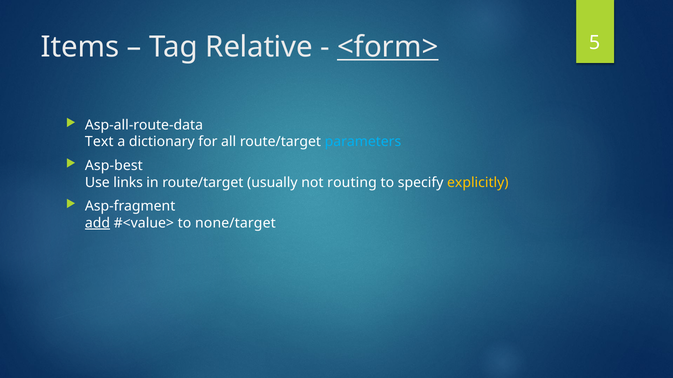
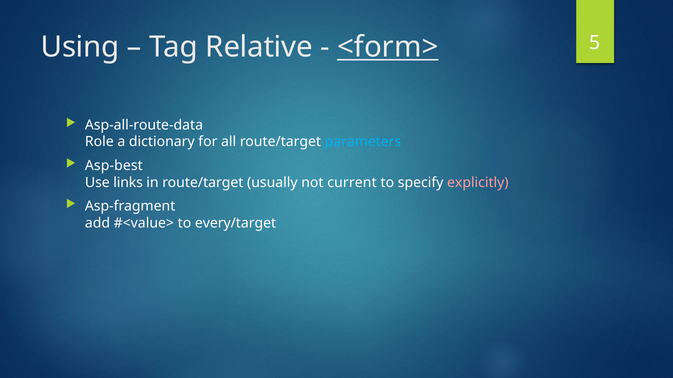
Items: Items -> Using (80, 47)
Text: Text -> Role (99, 142)
routing: routing -> current (352, 183)
explicitly colour: yellow -> pink (478, 183)
add underline: present -> none (97, 223)
none/target: none/target -> every/target (235, 223)
